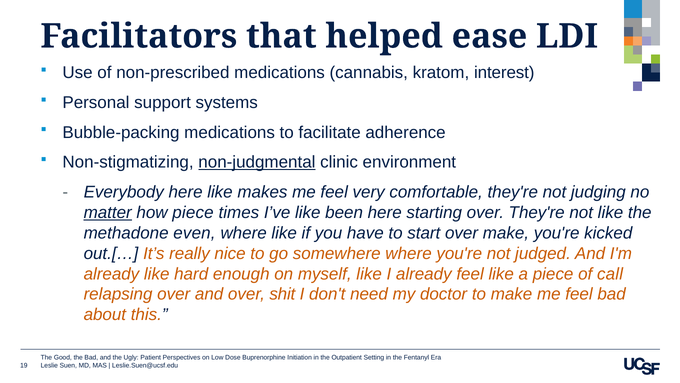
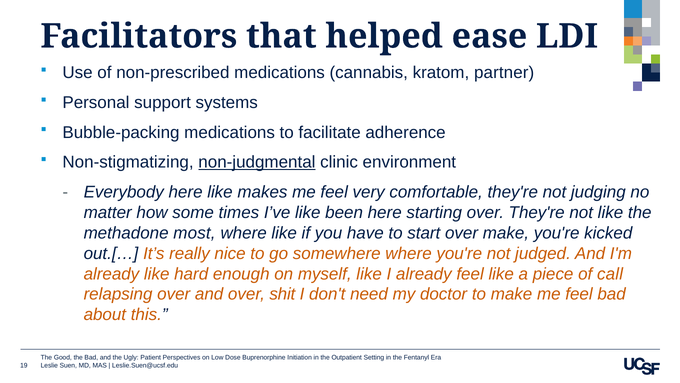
interest: interest -> partner (504, 73)
matter underline: present -> none (108, 212)
how piece: piece -> some (193, 212)
even: even -> most (194, 233)
